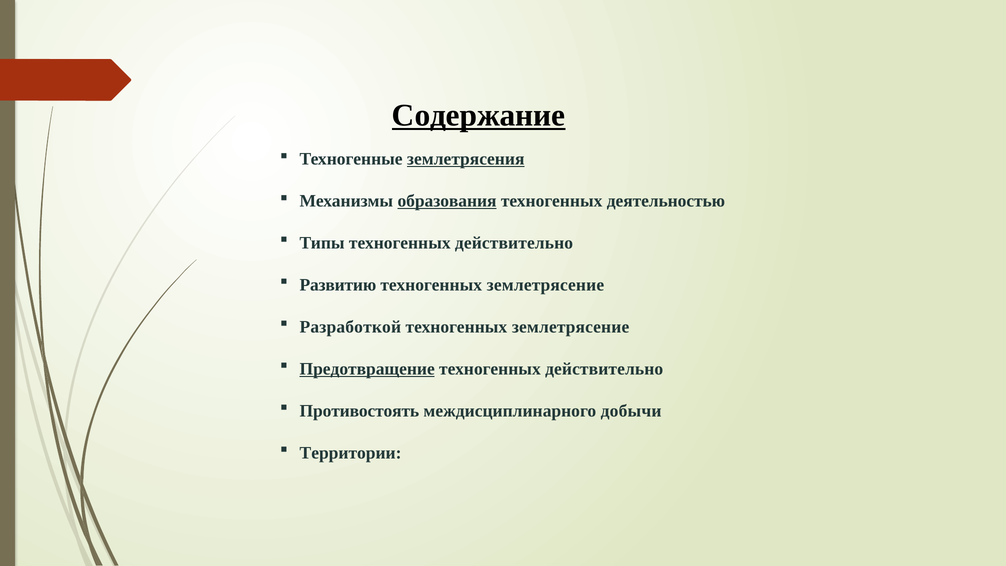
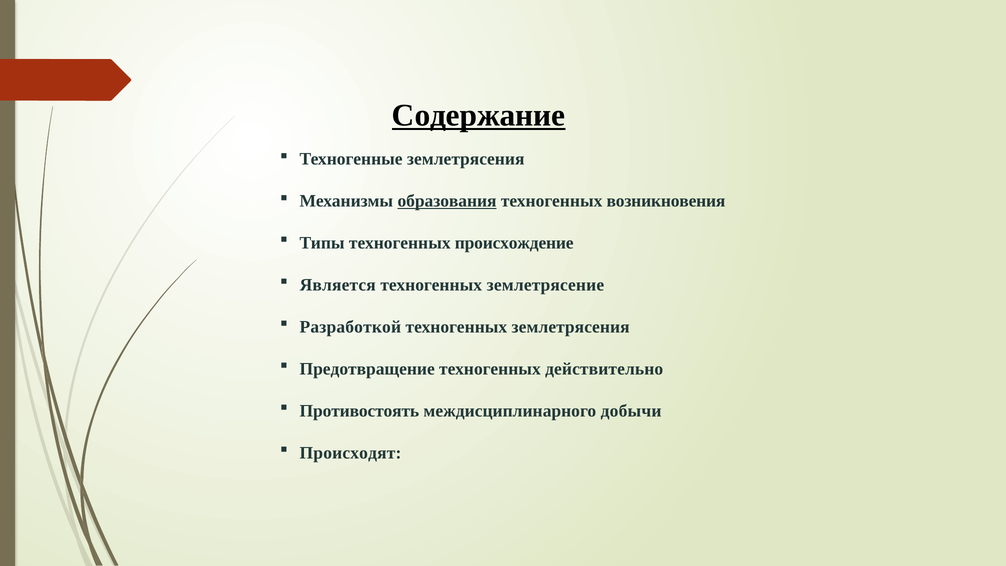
землетрясения underline: present -> none (466, 159)
деятельностью: деятельностью -> возникновения (666, 201)
Типы техногенных действительно: действительно -> происхождение (514, 243)
Развитию: Развитию -> Является (338, 285)
землетрясение: землетрясение -> землетрясения (571, 327)
Предотвращение underline: present -> none (367, 369)
Территории: Территории -> Происходят (350, 453)
